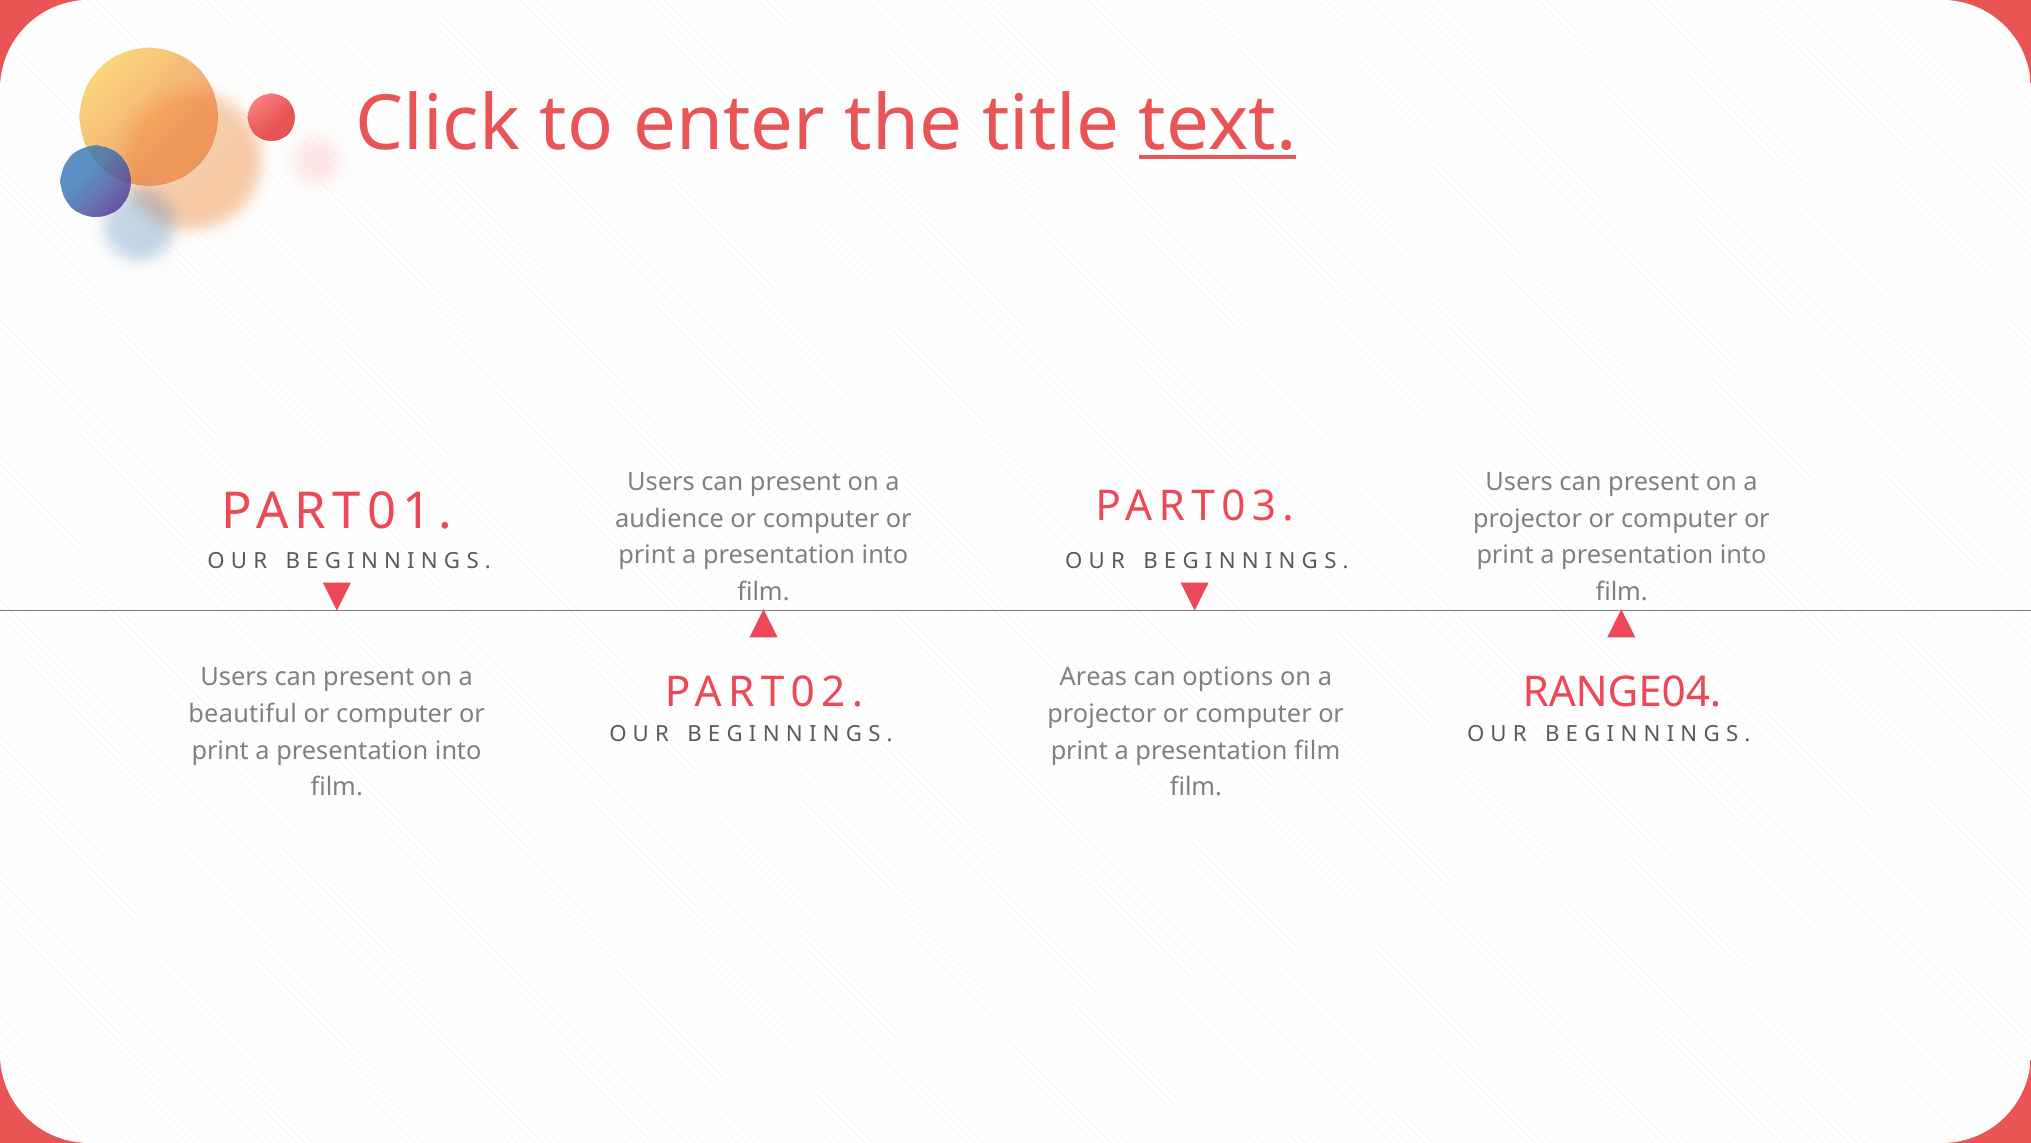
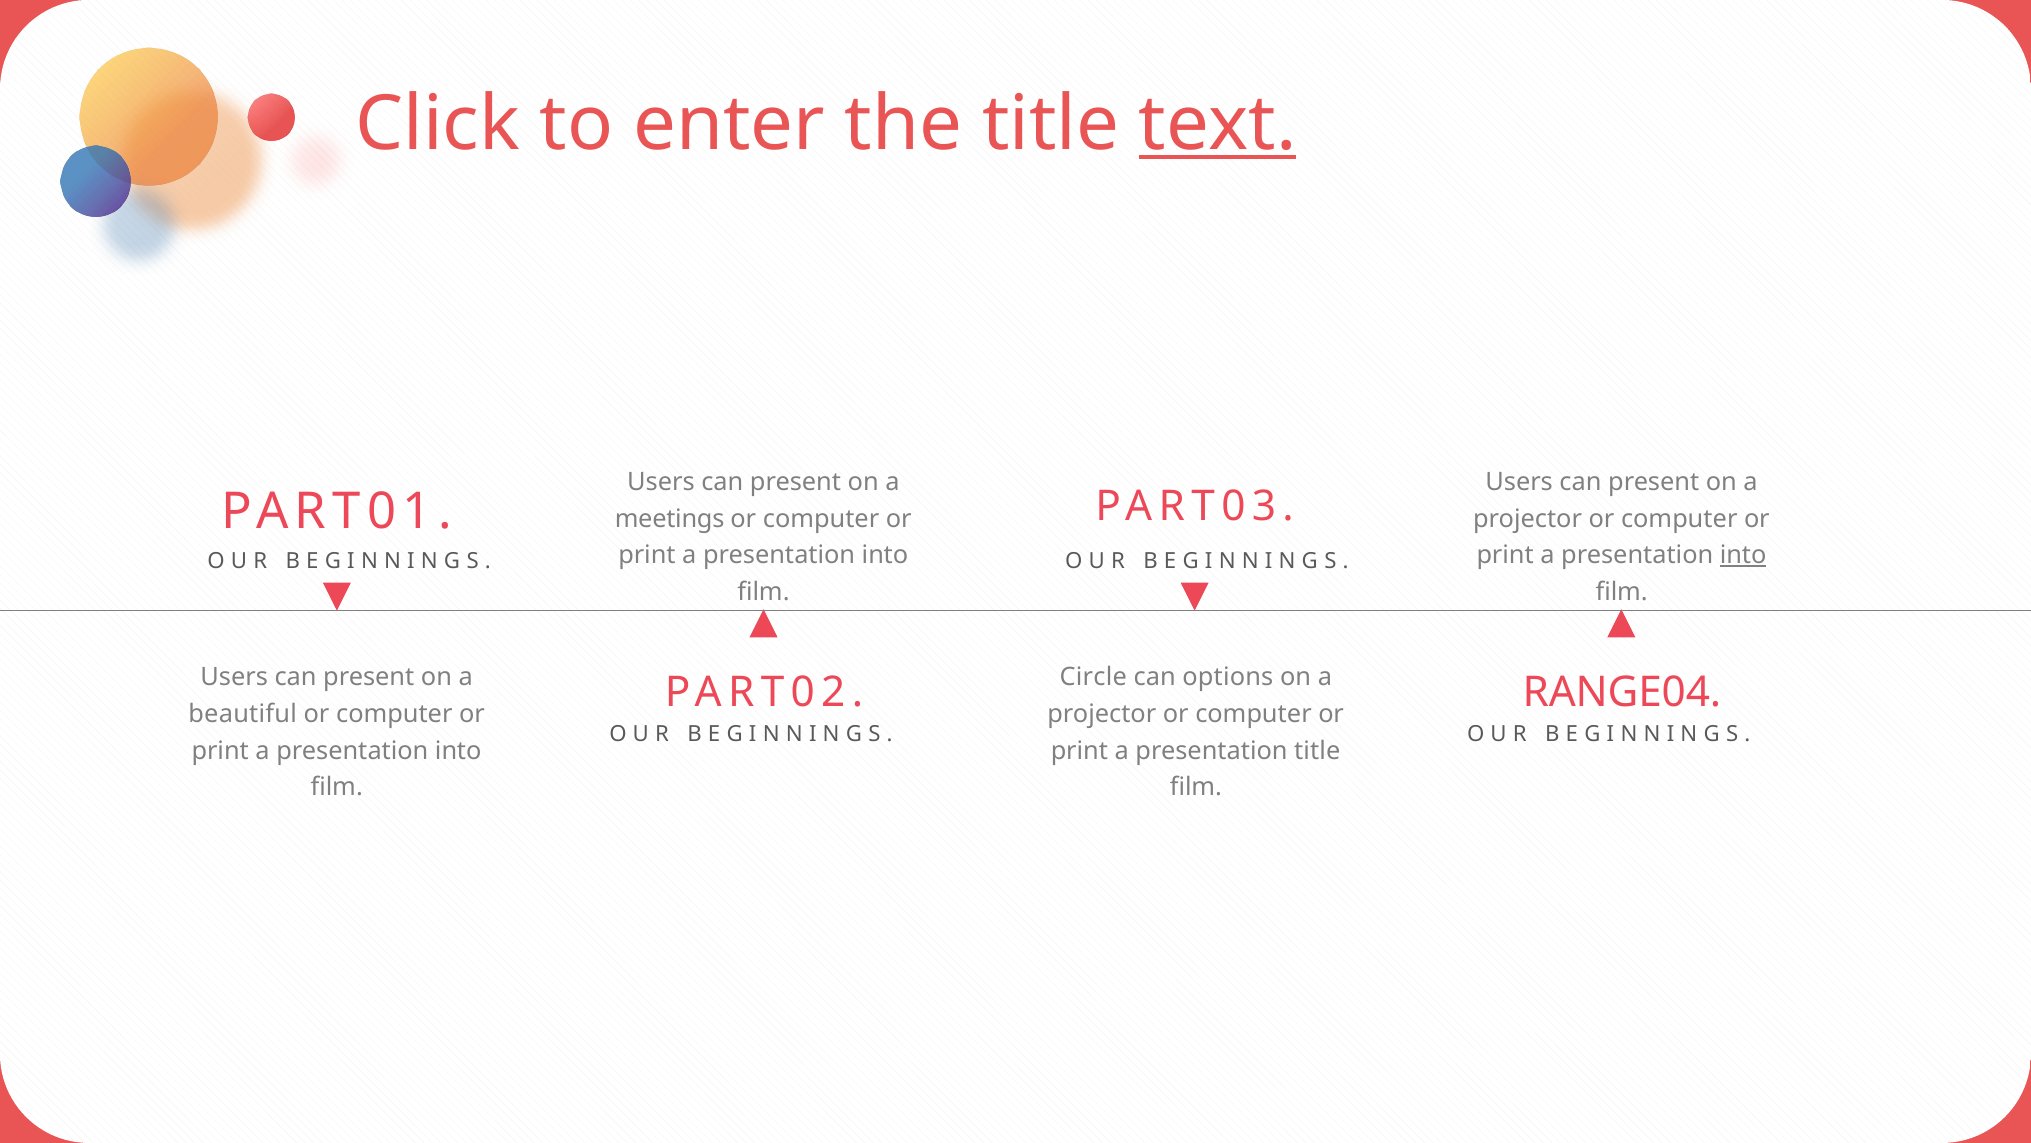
audience: audience -> meetings (670, 518)
into underline: none -> present (1743, 555)
Areas: Areas -> Circle (1093, 677)
presentation film: film -> title (1317, 750)
